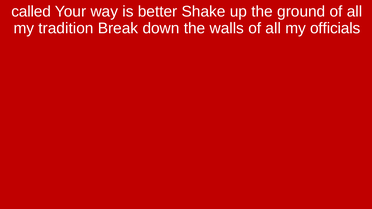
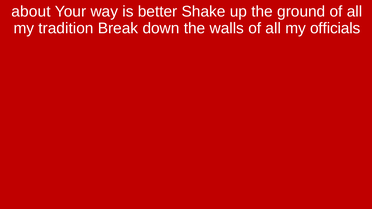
called: called -> about (31, 12)
